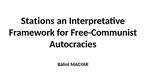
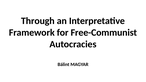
Stations: Stations -> Through (38, 21)
